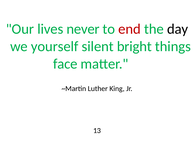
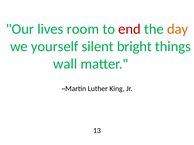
never: never -> room (83, 29)
day colour: black -> orange (178, 29)
face: face -> wall (65, 64)
